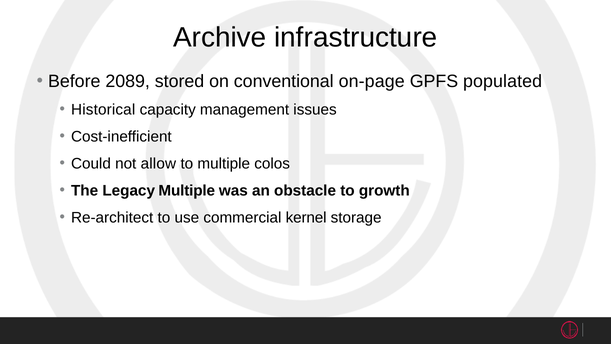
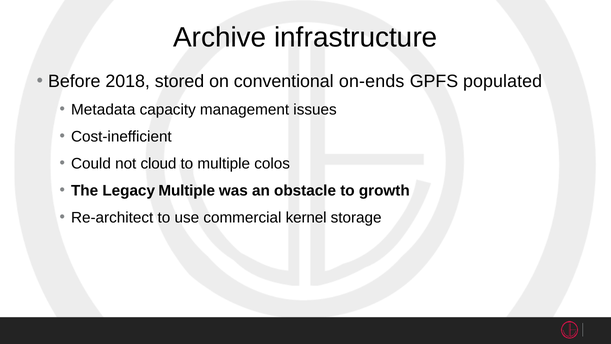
2089: 2089 -> 2018 (128, 81)
on-page: on-page -> on-ends (372, 81)
Historical: Historical -> Metadata (103, 110)
allow: allow -> cloud (159, 163)
